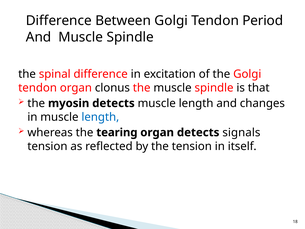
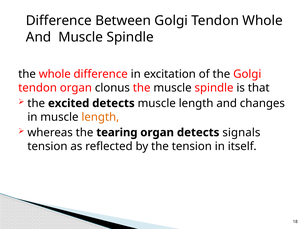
Tendon Period: Period -> Whole (263, 21)
the spinal: spinal -> whole (55, 74)
myosin: myosin -> excited (69, 103)
length colour: blue -> orange (100, 117)
